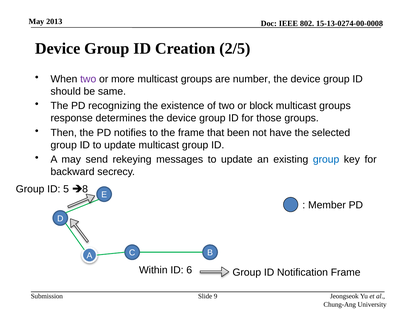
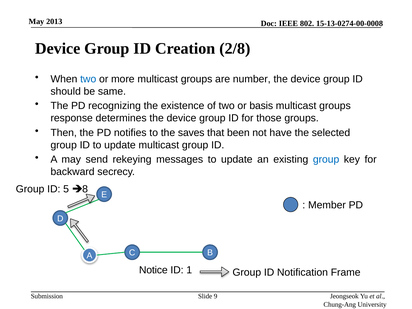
2/5: 2/5 -> 2/8 (235, 48)
two colour: purple -> blue (88, 79)
block: block -> basis (261, 106)
the frame: frame -> saves (191, 133)
Within: Within -> Notice (153, 270)
6: 6 -> 1 (189, 270)
